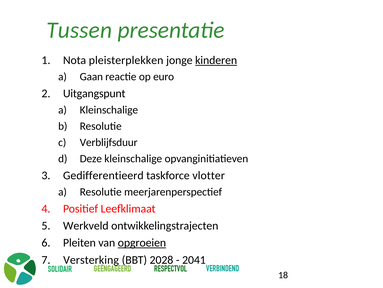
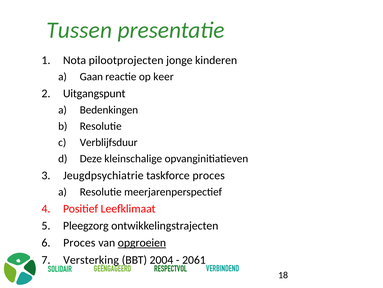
pleisterplekken: pleisterplekken -> pilootprojecten (126, 60)
kinderen underline: present -> none (216, 60)
euro: euro -> keer (164, 77)
Kleinschalige: Kleinschalige -> Bedenkingen (109, 110)
Gedifferentieerd: Gedifferentieerd -> Jeugdpsychiatrie (103, 175)
taskforce vlotter: vlotter -> proces (209, 175)
Werkveld: Werkveld -> Pleegzorg (86, 225)
Pleiten: Pleiten -> Proces (79, 242)
2028: 2028 -> 2004 (161, 259)
2041: 2041 -> 2061 (194, 259)
